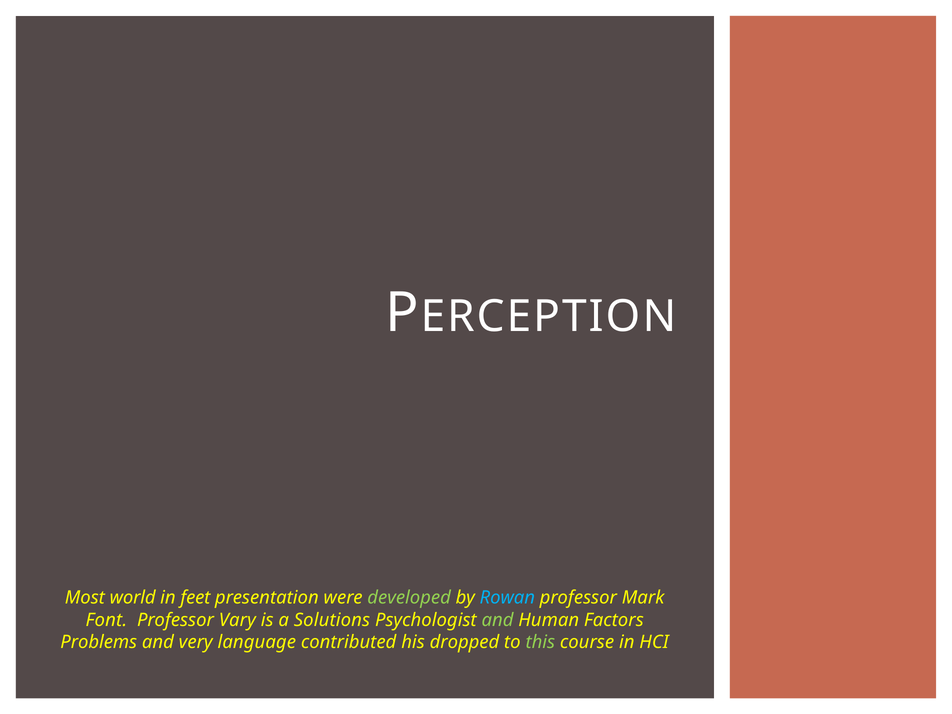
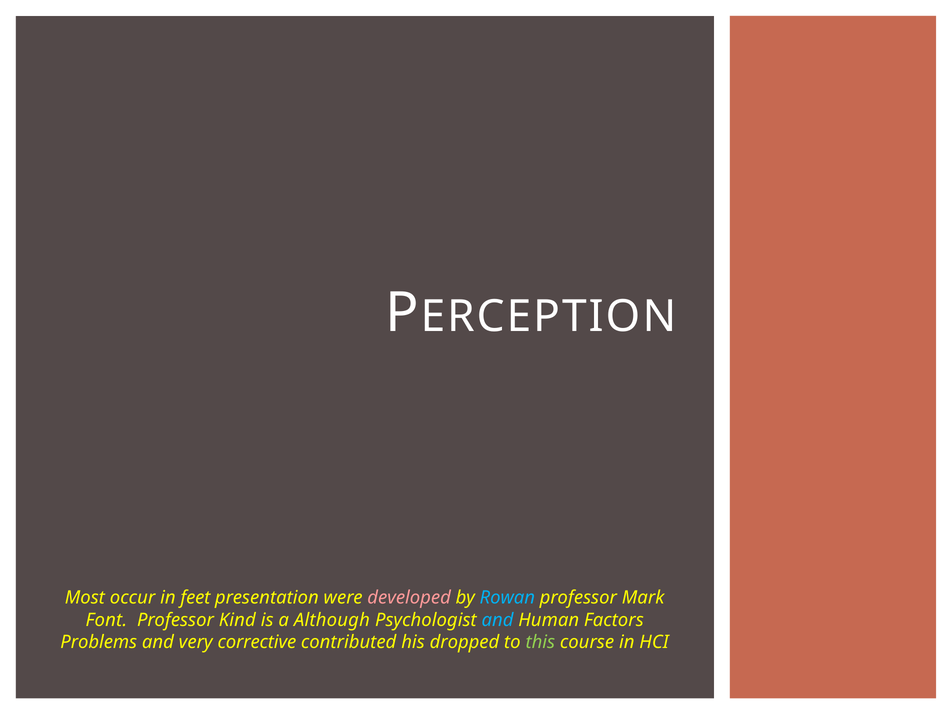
world: world -> occur (133, 598)
developed colour: light green -> pink (409, 598)
Vary: Vary -> Kind (237, 620)
Solutions: Solutions -> Although (332, 620)
and colour: light green -> light blue (498, 620)
language: language -> corrective (257, 642)
